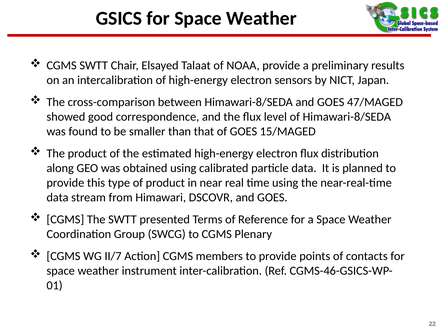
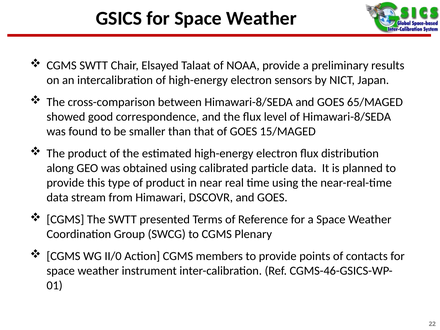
47/MAGED: 47/MAGED -> 65/MAGED (375, 102)
II/7: II/7 -> II/0 (113, 256)
